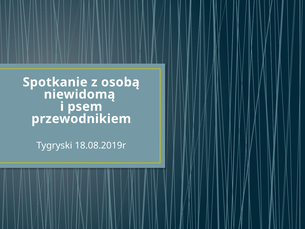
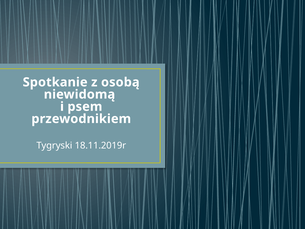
18.08.2019r: 18.08.2019r -> 18.11.2019r (100, 145)
